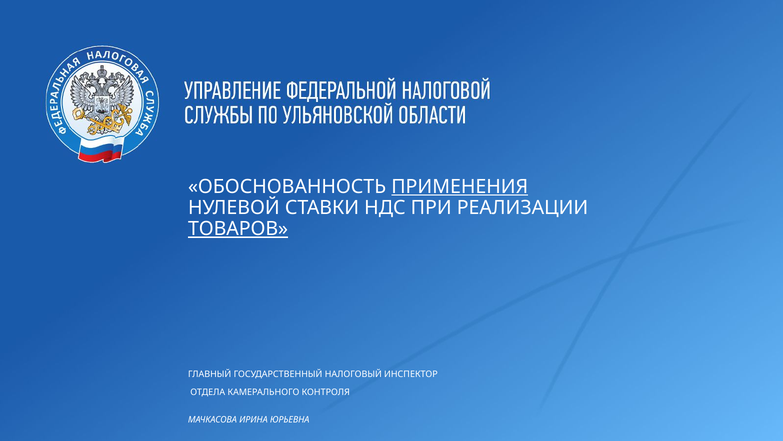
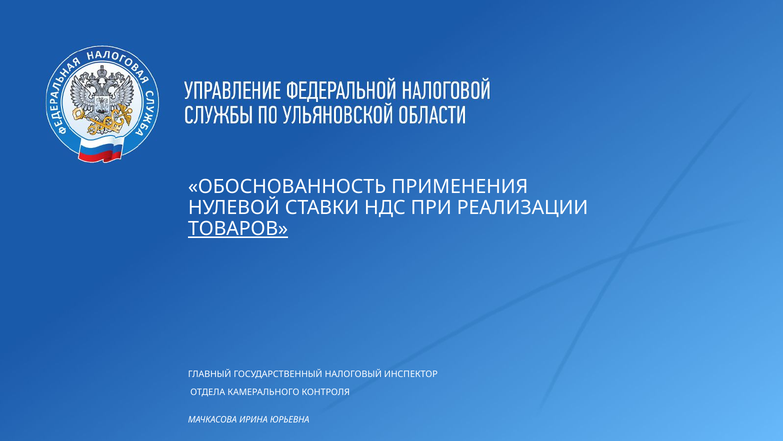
ПРИМЕНЕНИЯ underline: present -> none (460, 186)
